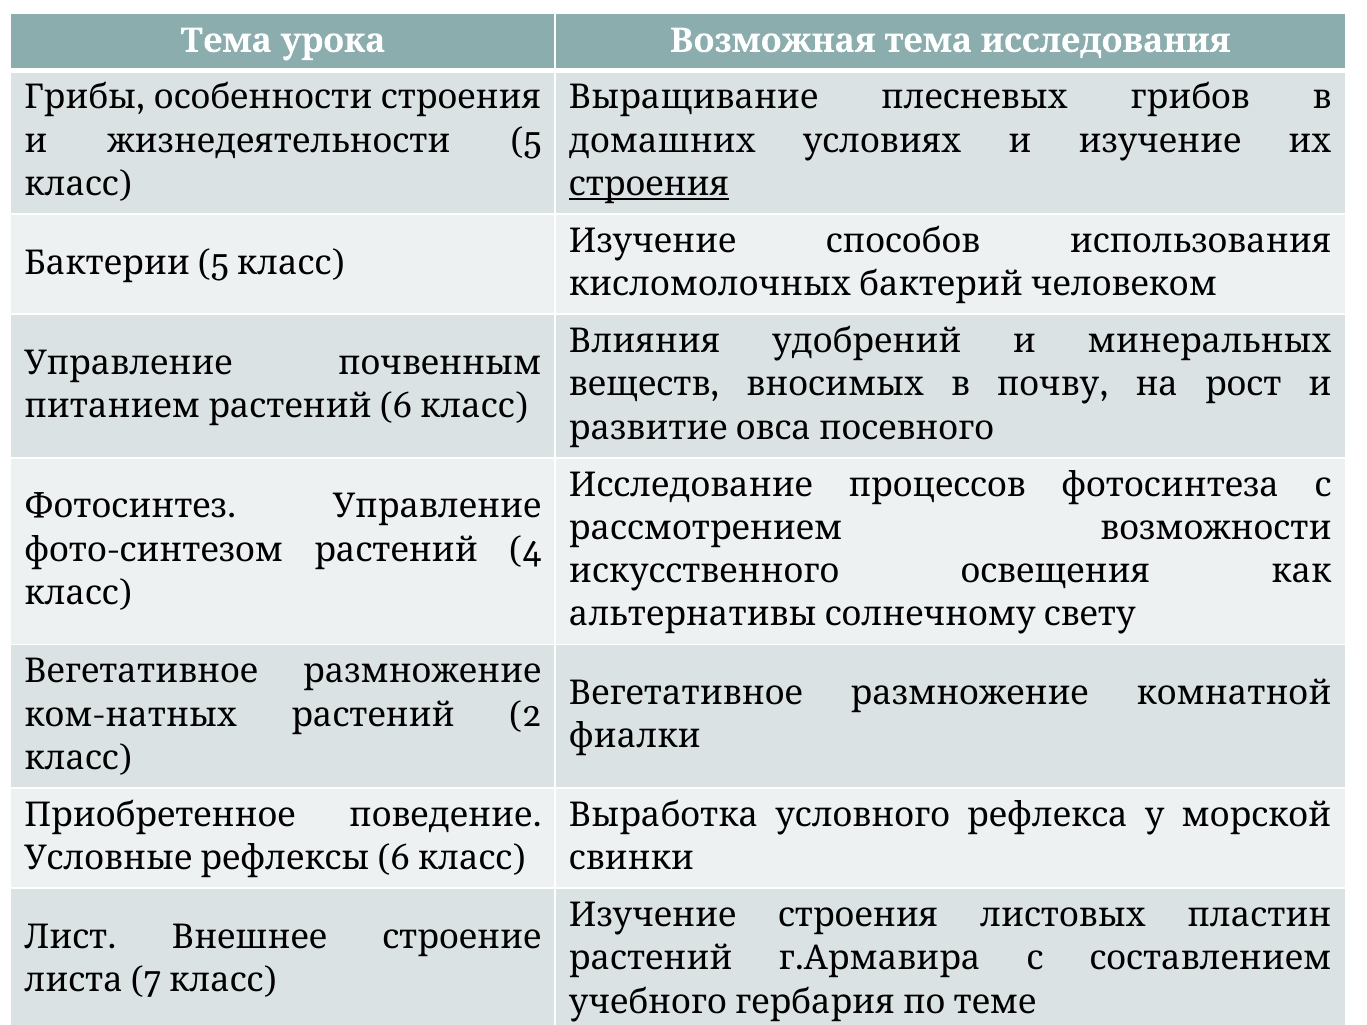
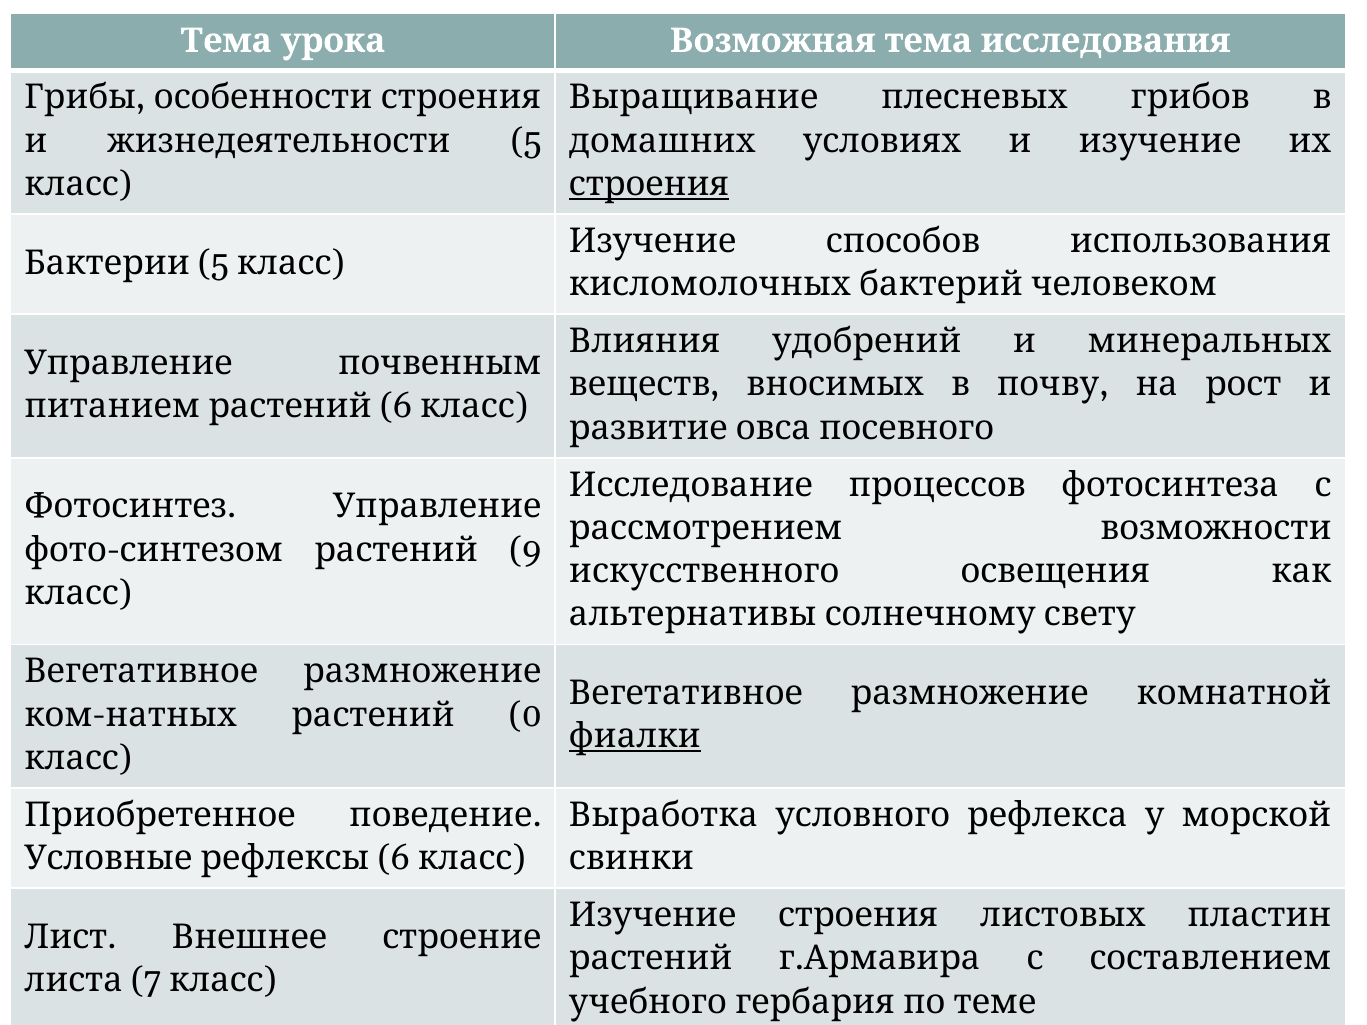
4: 4 -> 9 (526, 550)
2: 2 -> 0 (526, 715)
фиалки underline: none -> present (635, 737)
